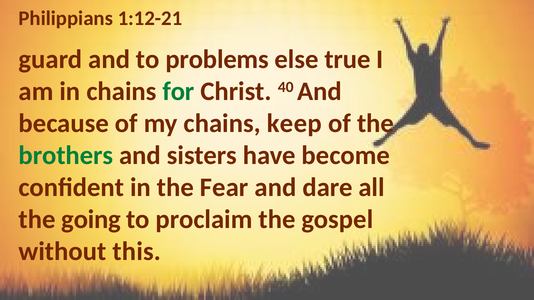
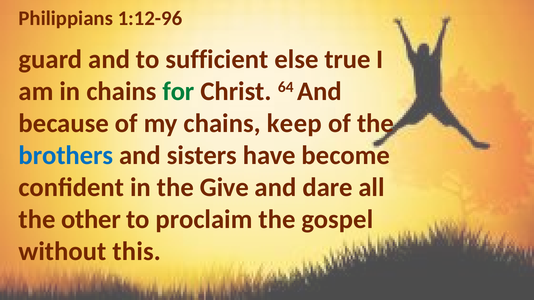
1:12-21: 1:12-21 -> 1:12-96 (150, 18)
problems: problems -> sufficient (217, 59)
40: 40 -> 64 (286, 87)
brothers colour: green -> blue (66, 156)
Fear: Fear -> Give (224, 188)
going: going -> other (91, 220)
